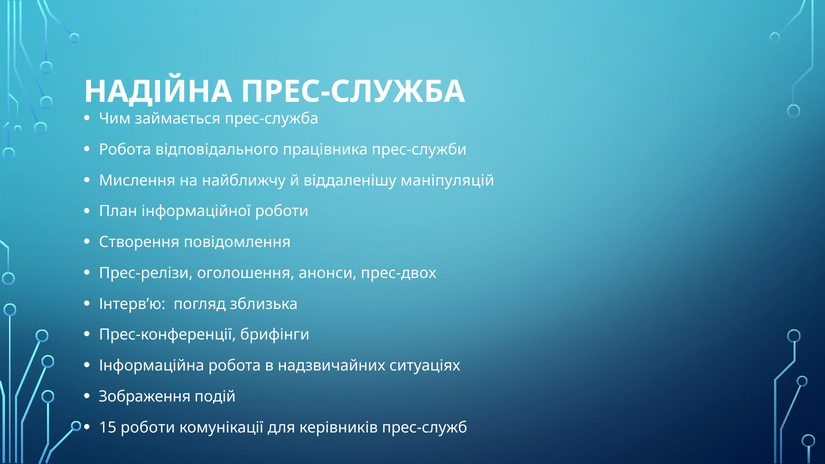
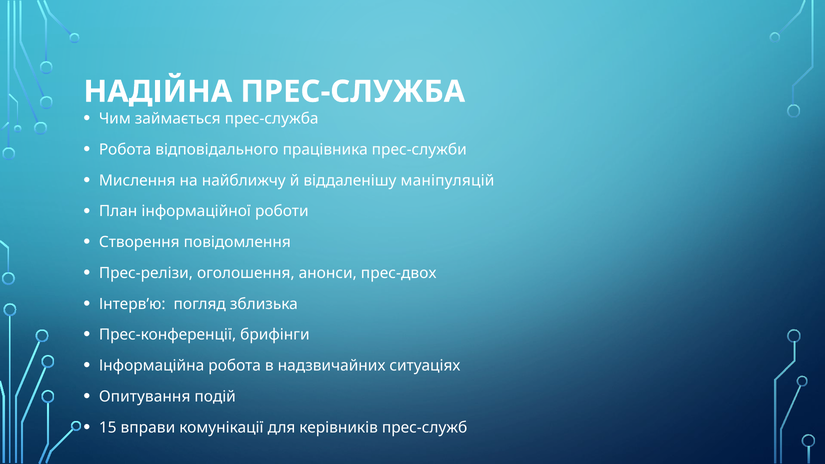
Зображення: Зображення -> Опитування (145, 397)
15 роботи: роботи -> вправи (148, 427)
